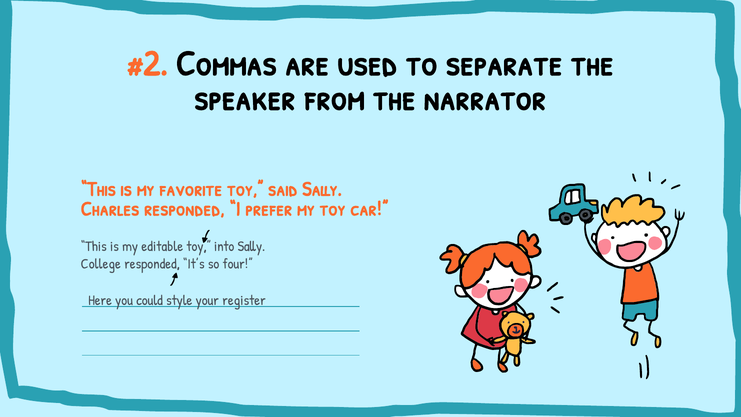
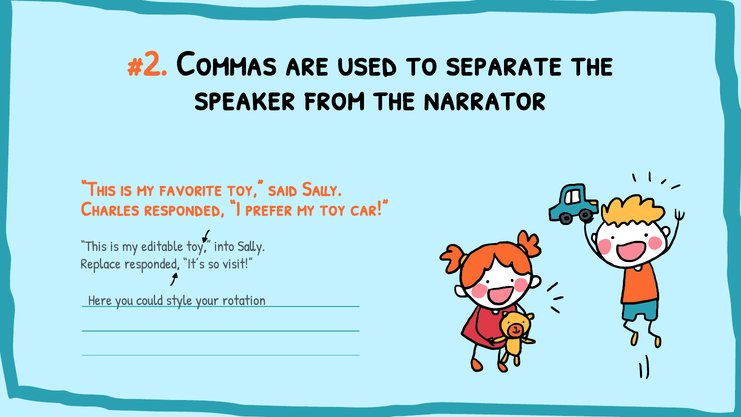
College: College -> Replace (101, 264)
four: four -> visit (238, 264)
register: register -> rotation (244, 300)
